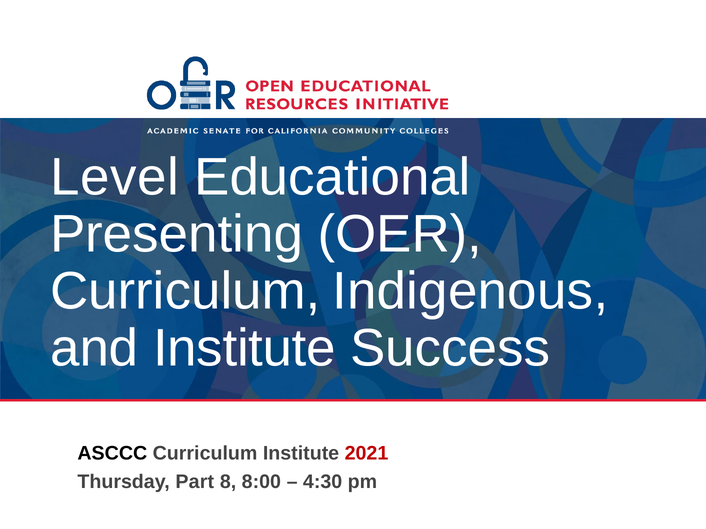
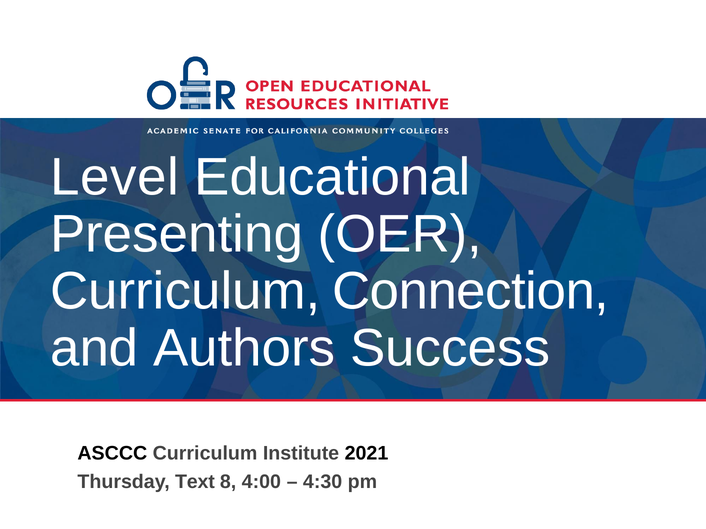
Indigenous: Indigenous -> Connection (471, 292)
and Institute: Institute -> Authors (244, 349)
2021 colour: red -> black (366, 454)
Part: Part -> Text (195, 482)
8:00: 8:00 -> 4:00 (261, 482)
